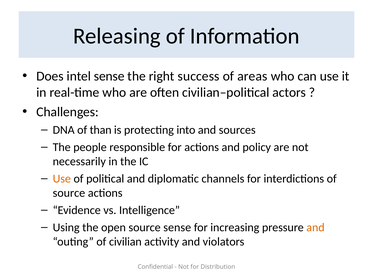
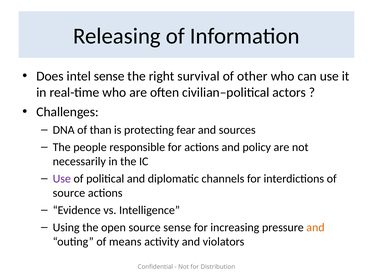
success: success -> survival (199, 76)
areas: areas -> other (252, 76)
into: into -> fear (186, 130)
Use colour: orange -> purple (62, 178)
civilian: civilian -> means (125, 241)
